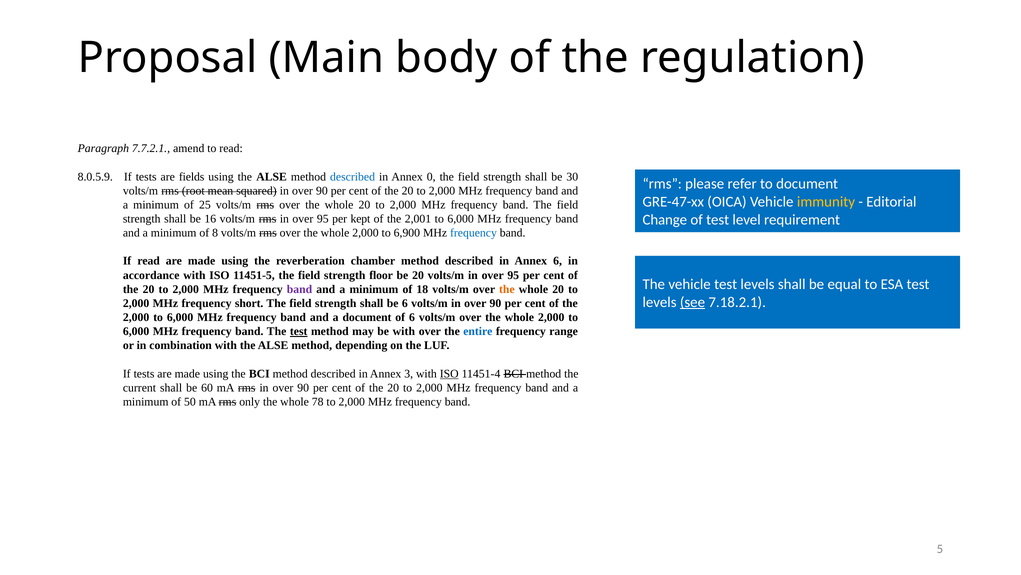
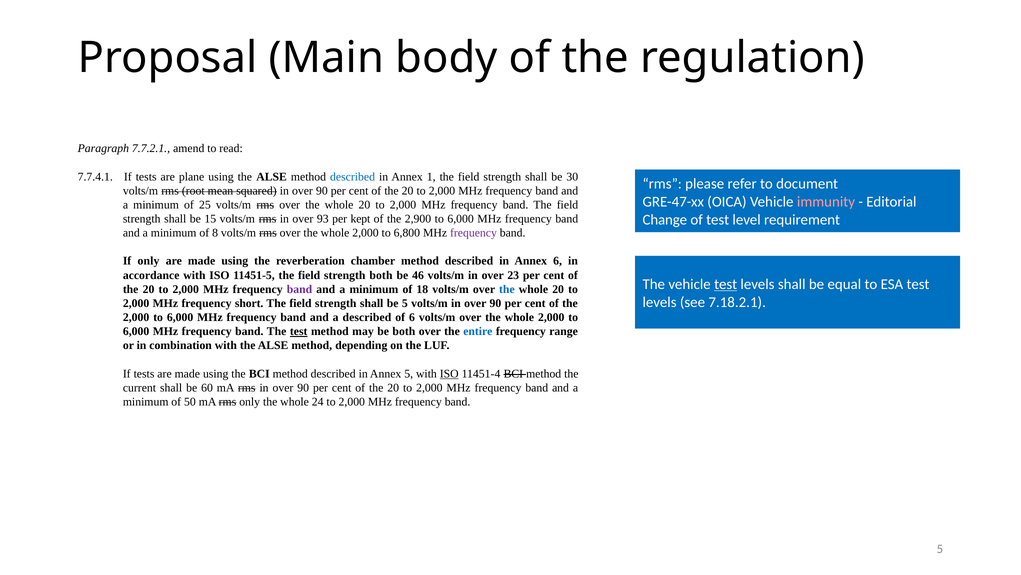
8.0.5.9: 8.0.5.9 -> 7.7.4.1 (95, 177)
fields: fields -> plane (192, 177)
0: 0 -> 1 (431, 177)
immunity colour: yellow -> pink (826, 202)
16: 16 -> 15 (210, 219)
rms in over 95: 95 -> 93 (323, 219)
2,001: 2,001 -> 2,900 (418, 219)
6,900: 6,900 -> 6,800 (407, 233)
frequency colour: blue -> purple (473, 233)
If read: read -> only (148, 261)
strength floor: floor -> both (381, 275)
be 20: 20 -> 46 (418, 275)
volts/m in over 95: 95 -> 23 (513, 275)
test underline: none -> present (726, 284)
the colour: orange -> blue (507, 289)
see underline: present -> none (692, 302)
be 6: 6 -> 5 (405, 303)
a document: document -> described (367, 317)
be with: with -> both (404, 331)
Annex 3: 3 -> 5 (409, 373)
78: 78 -> 24 (318, 401)
